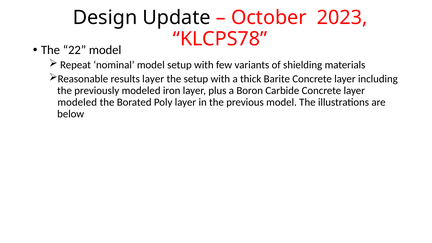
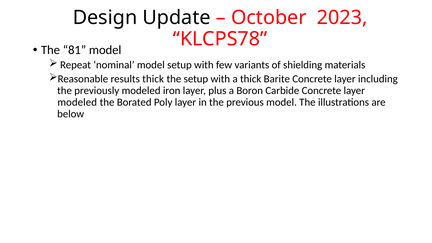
22: 22 -> 81 (74, 50)
results layer: layer -> thick (153, 79)
